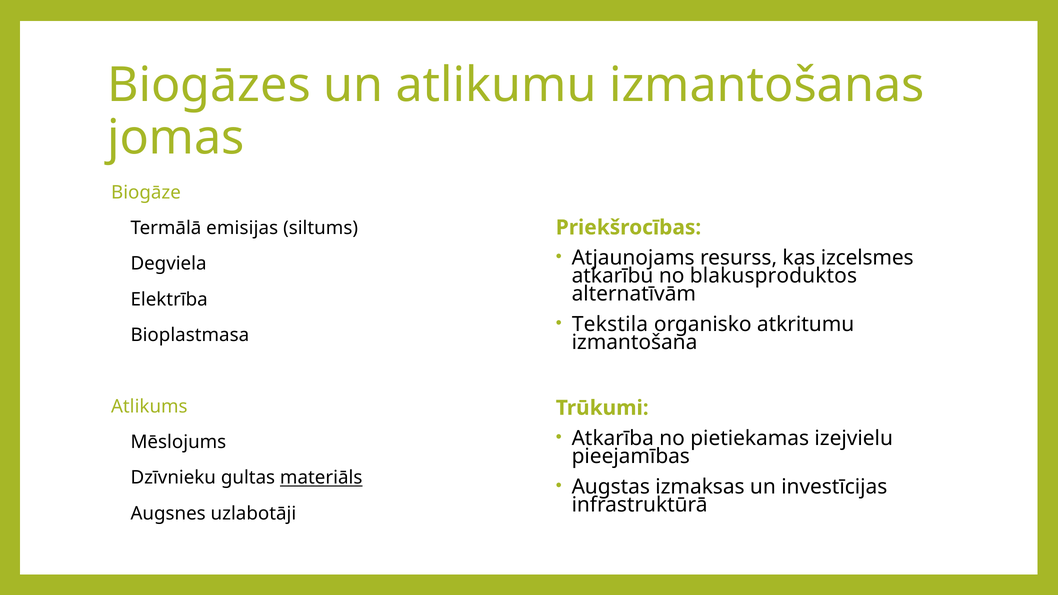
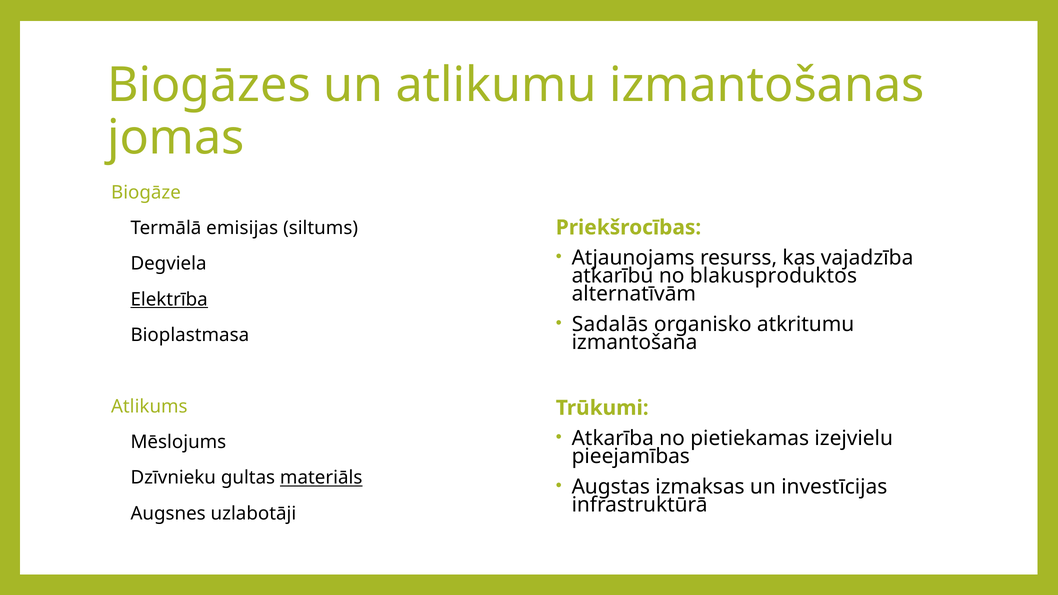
izcelsmes: izcelsmes -> vajadzība (867, 258)
Elektrība underline: none -> present (169, 300)
Tekstila: Tekstila -> Sadalās (610, 325)
